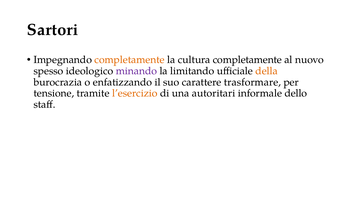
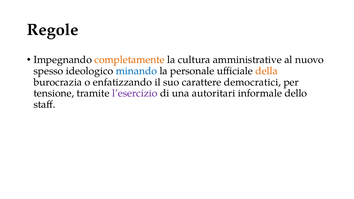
Sartori: Sartori -> Regole (53, 30)
cultura completamente: completamente -> amministrative (247, 60)
minando colour: purple -> blue (136, 71)
limitando: limitando -> personale (192, 71)
trasformare: trasformare -> democratici (252, 82)
l’esercizio colour: orange -> purple (135, 93)
